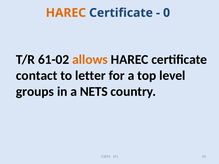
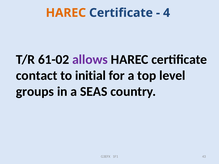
0: 0 -> 4 (167, 13)
allows colour: orange -> purple (90, 60)
letter: letter -> initial (90, 76)
NETS: NETS -> SEAS (94, 92)
